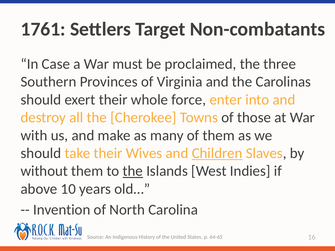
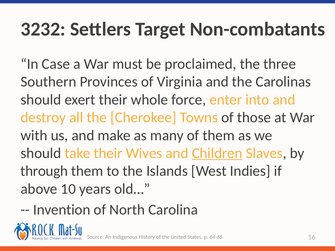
1761: 1761 -> 3232 (43, 29)
without: without -> through (44, 171)
the underline: present -> none (133, 171)
